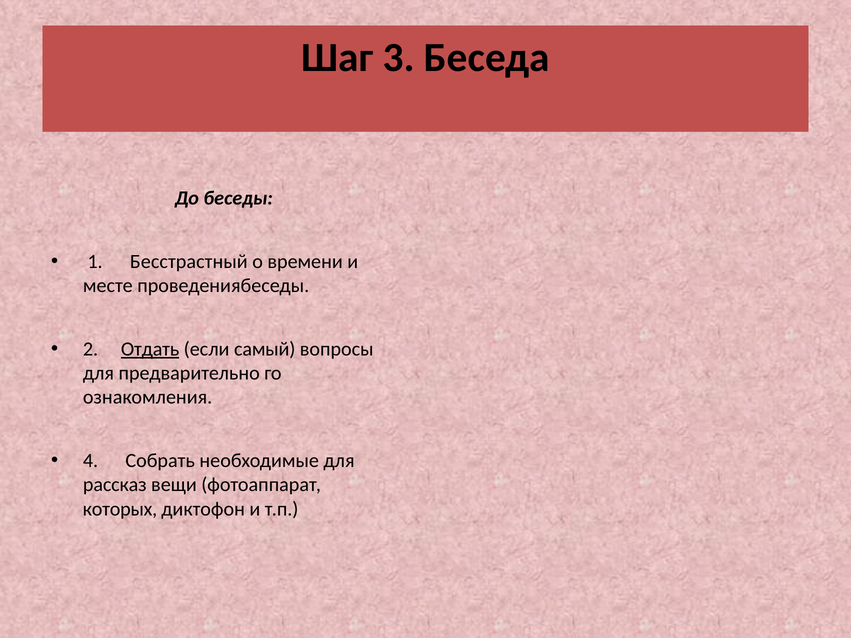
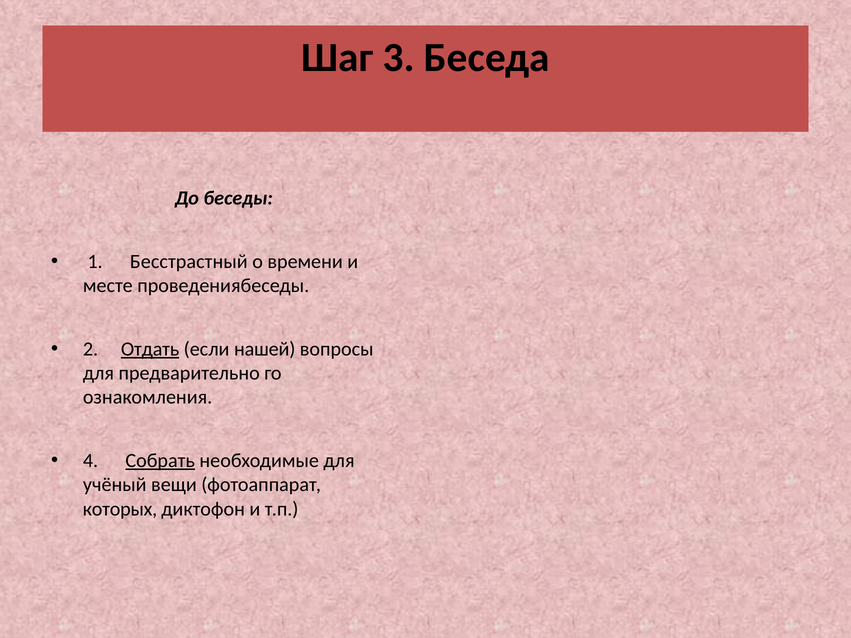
самый: самый -> нашей (265, 349)
Собрать underline: none -> present (160, 461)
рассказ: рассказ -> учёный (115, 485)
